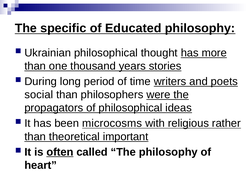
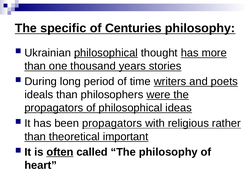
Educated: Educated -> Centuries (133, 28)
philosophical underline: none -> present (106, 53)
social: social -> ideals (39, 95)
been microcosms: microcosms -> propagators (112, 123)
